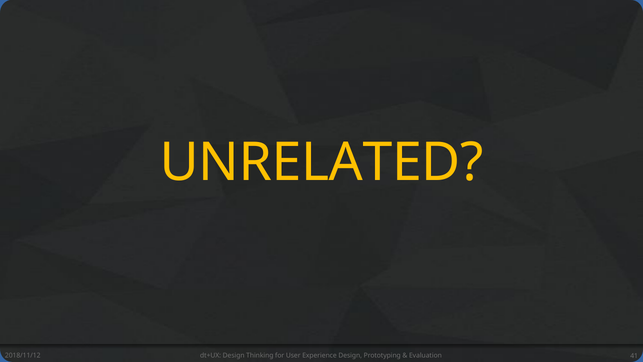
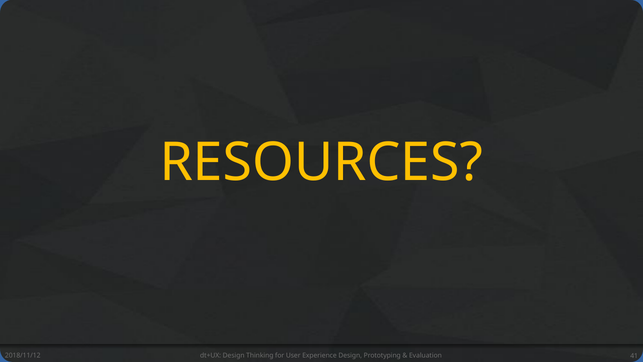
UNRELATED: UNRELATED -> RESOURCES (321, 162)
